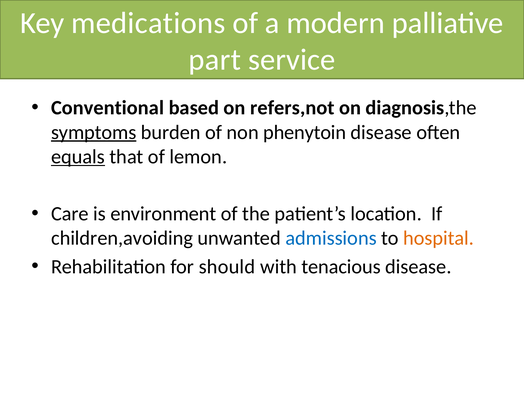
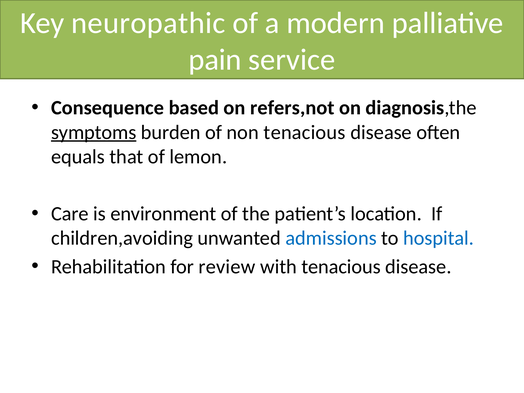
medications: medications -> neuropathic (148, 23)
part: part -> pain (215, 60)
Conventional: Conventional -> Consequence (108, 108)
non phenytoin: phenytoin -> tenacious (305, 132)
equals underline: present -> none (78, 157)
hospital colour: orange -> blue (439, 238)
should: should -> review (227, 267)
